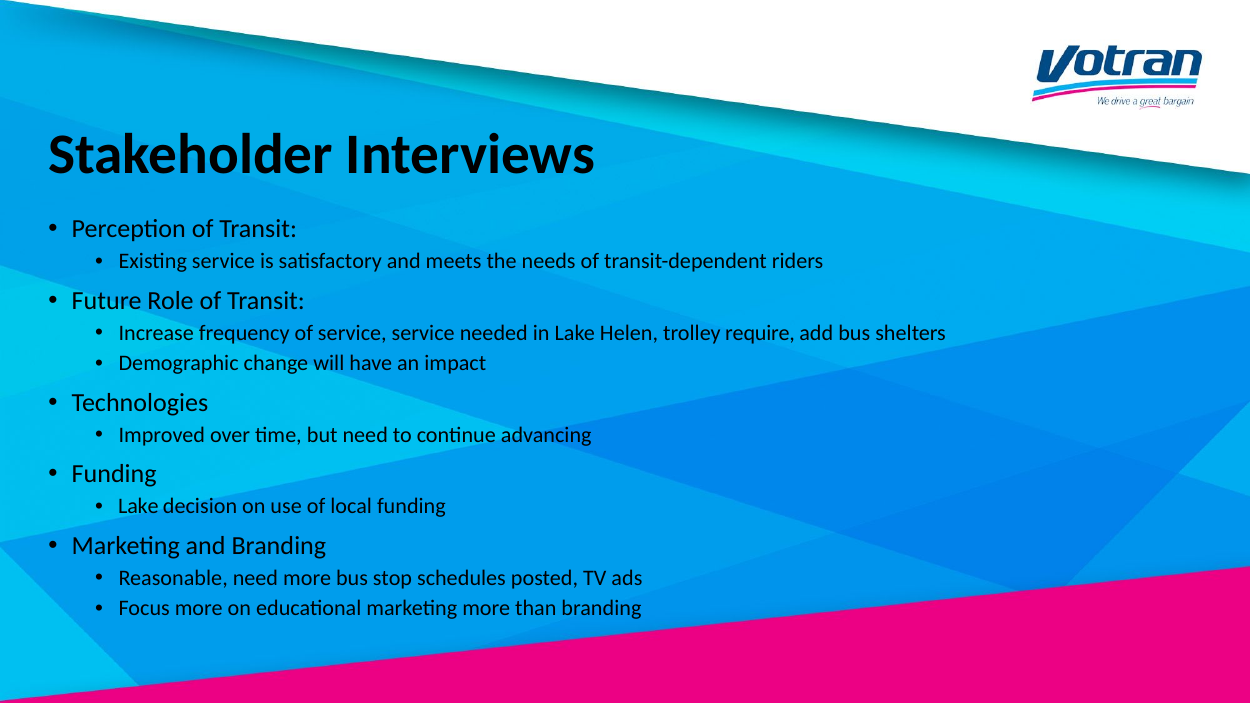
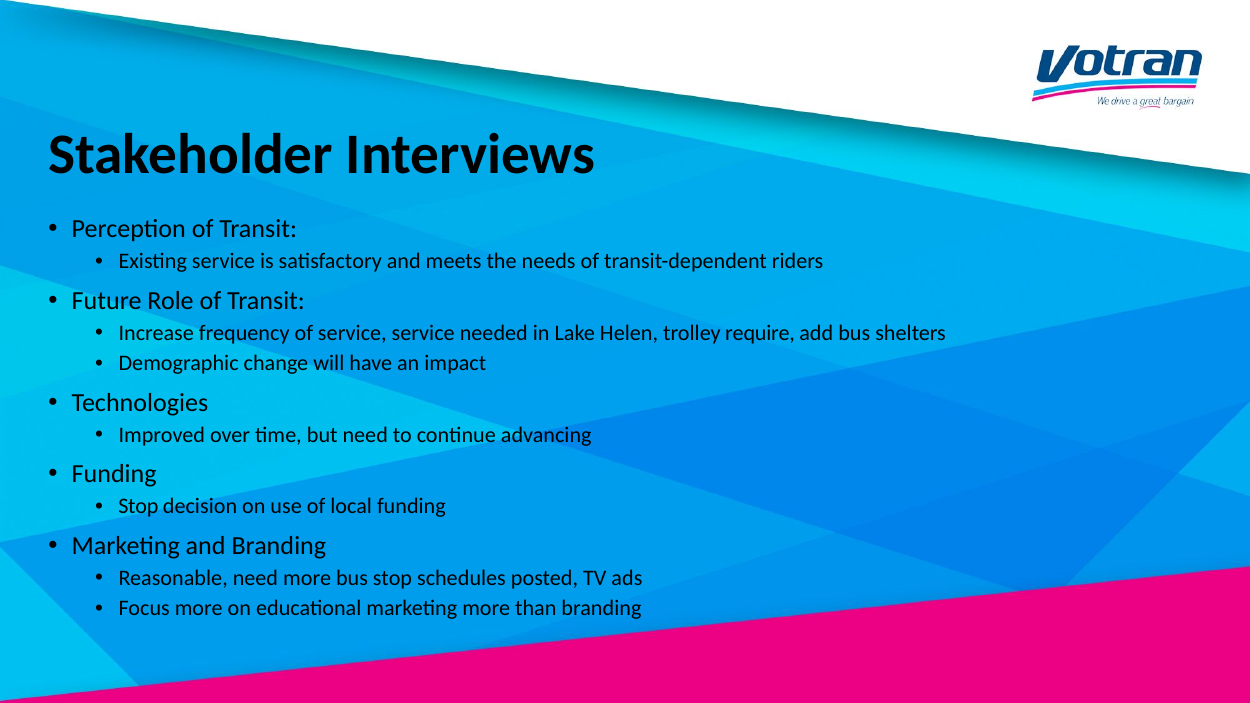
Lake: Lake -> Stop (138, 507)
